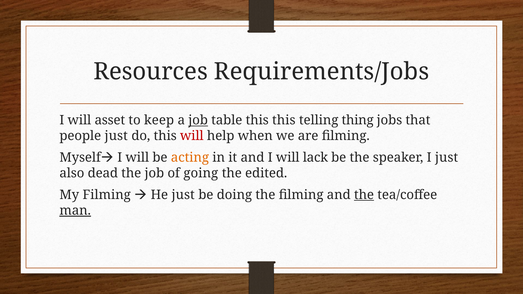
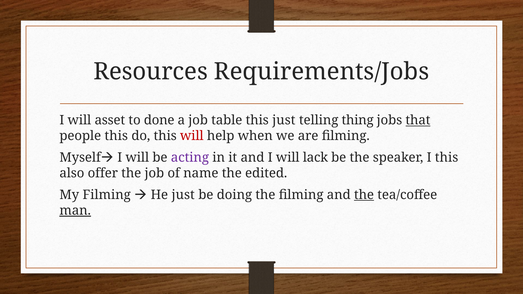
keep: keep -> done (159, 120)
job underline: present -> none (198, 120)
this this: this -> just (284, 120)
that underline: none -> present (418, 120)
people just: just -> this (116, 136)
acting colour: orange -> purple (190, 158)
I just: just -> this (447, 158)
dead: dead -> offer (103, 173)
going: going -> name (201, 173)
